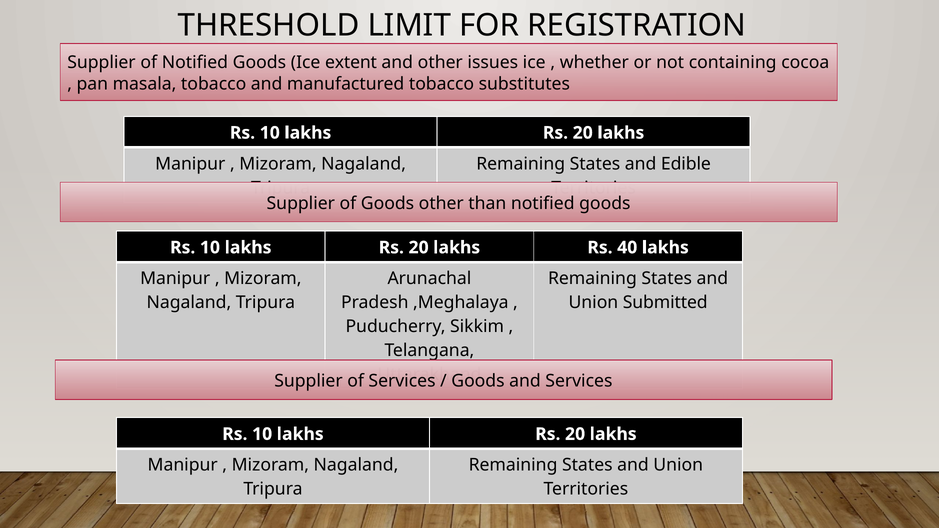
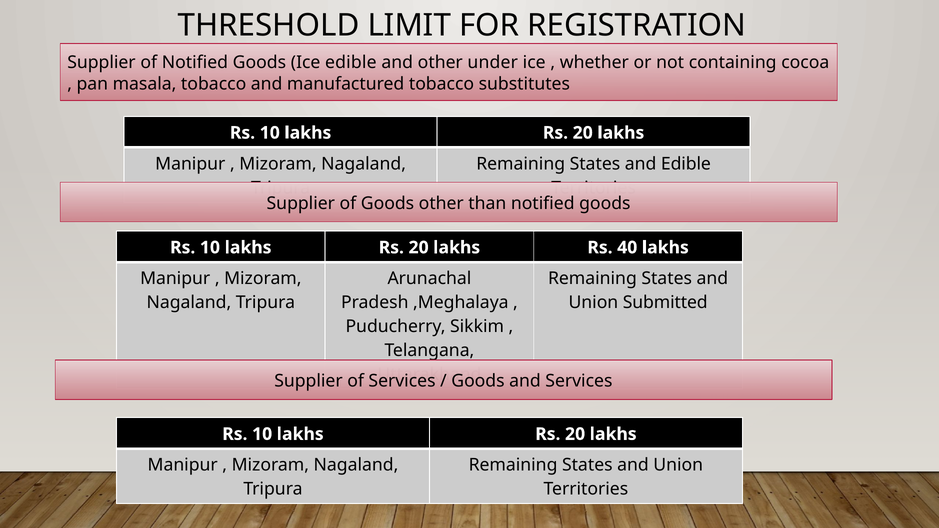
Ice extent: extent -> edible (351, 63)
issues: issues -> under (493, 63)
